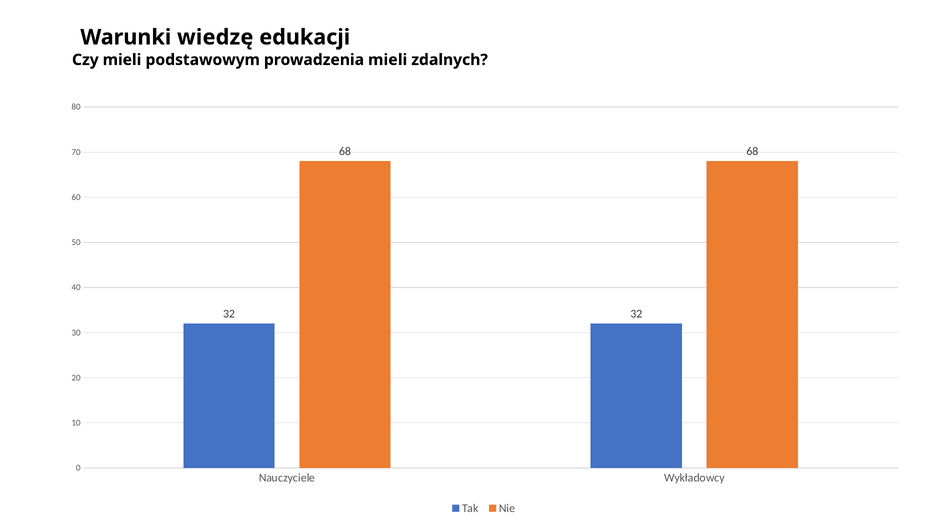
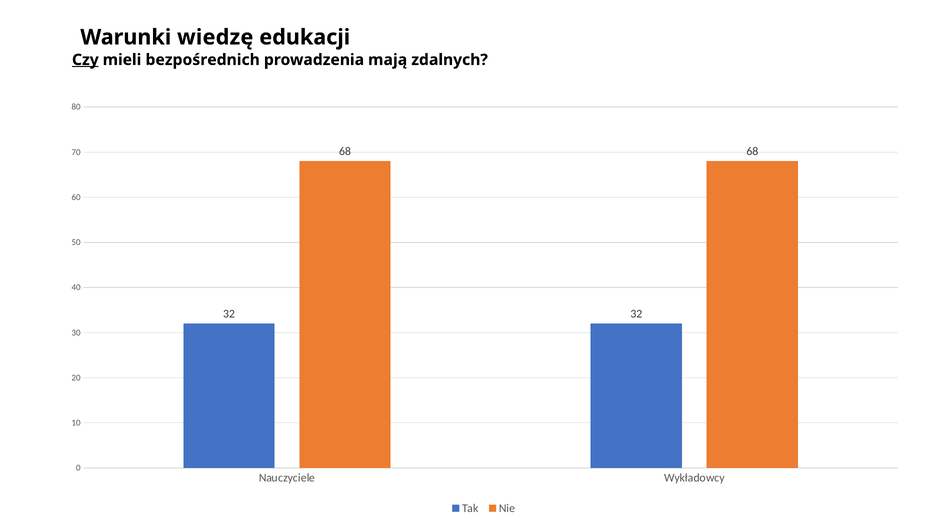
Czy underline: none -> present (85, 60)
podstawowym: podstawowym -> bezpośrednich (203, 60)
prowadzenia mieli: mieli -> mają (388, 60)
